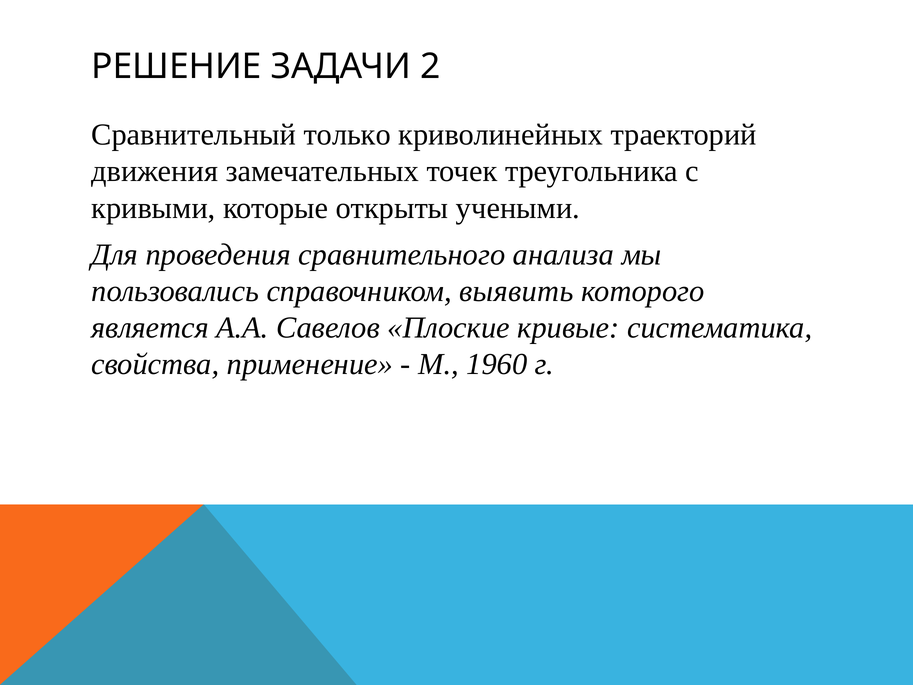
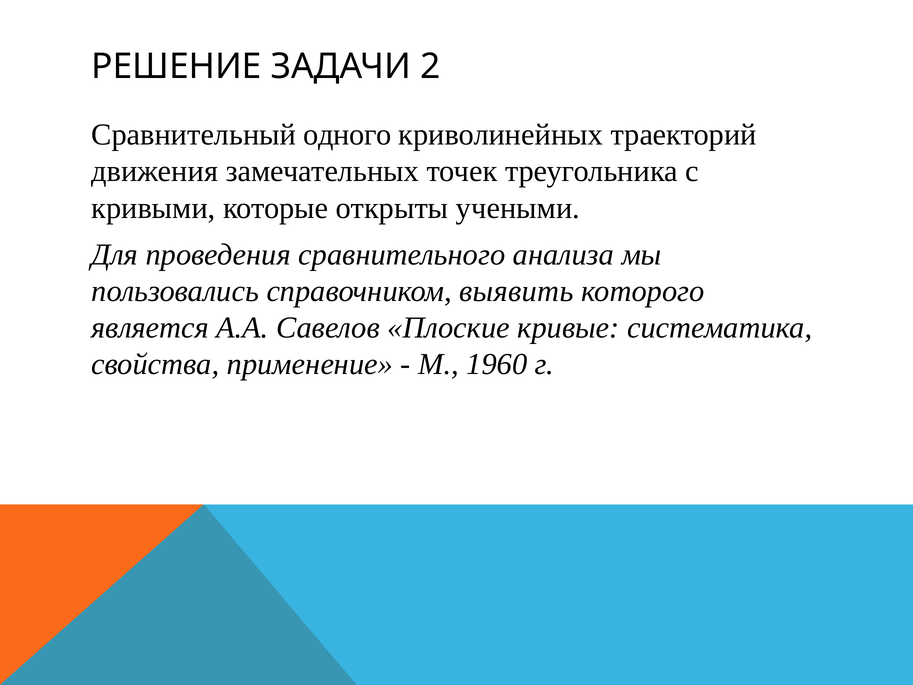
только: только -> одного (347, 135)
